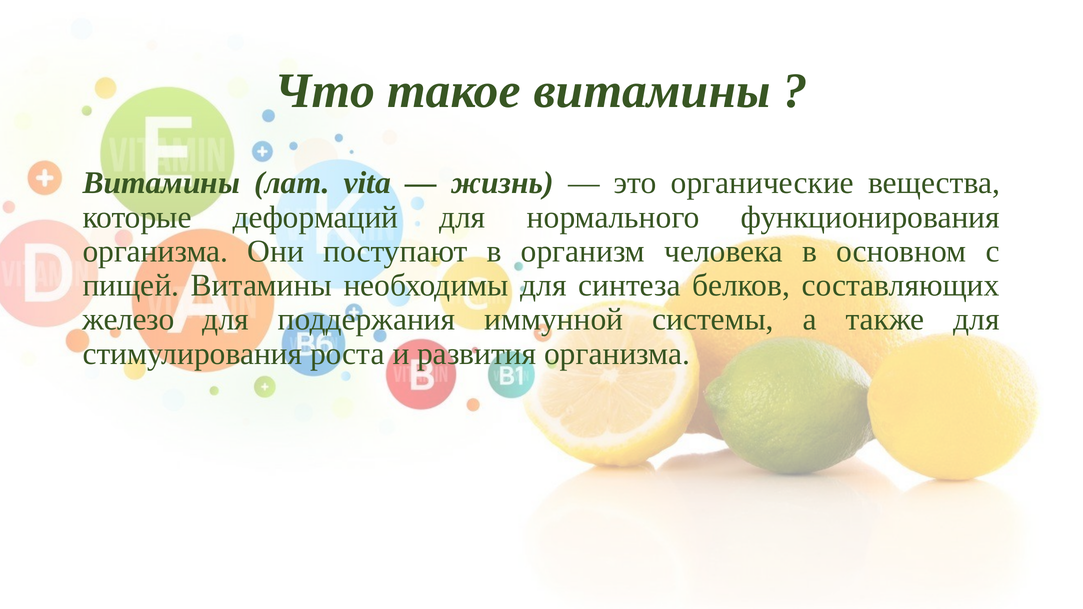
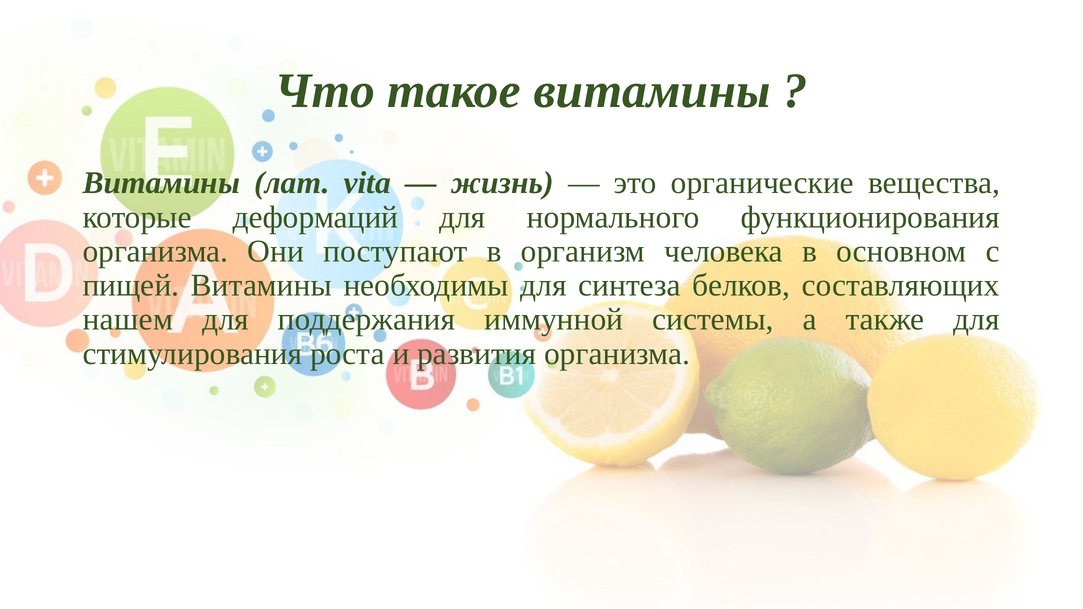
железо: железо -> нашем (128, 320)
